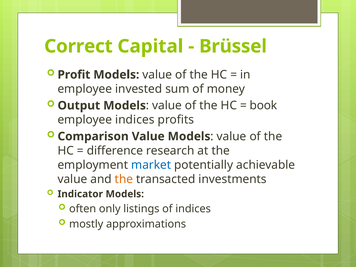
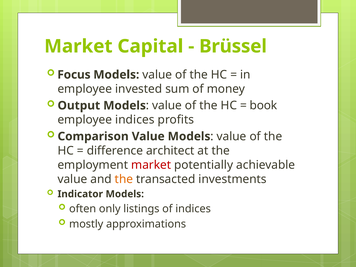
Correct: Correct -> Market (78, 46)
Profit: Profit -> Focus (74, 75)
research: research -> architect (170, 151)
market colour: blue -> red (151, 165)
